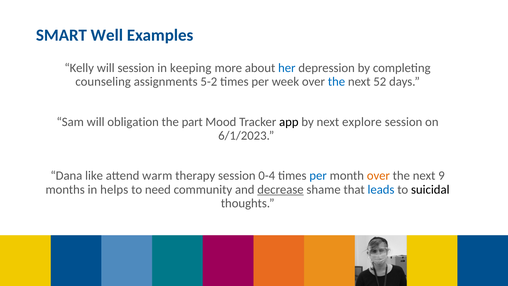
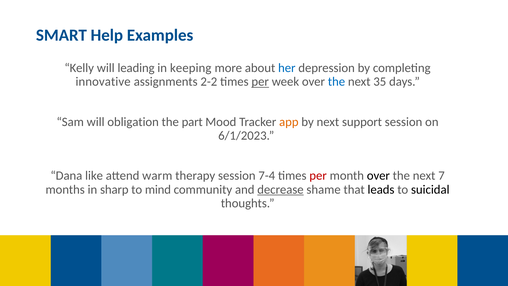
Well: Well -> Help (107, 35)
will session: session -> leading (136, 68)
counseling: counseling -> innovative (103, 82)
5-2: 5-2 -> 2-2 (209, 82)
per underline: none -> present (260, 82)
52: 52 -> 35 (380, 82)
app colour: black -> orange (289, 122)
explore: explore -> support (362, 122)
0-4: 0-4 -> 7-4 (267, 176)
per colour: blue -> red (318, 176)
over colour: orange -> black (378, 176)
9: 9 -> 7 (441, 176)
helps: helps -> sharp (114, 189)
need: need -> mind (158, 189)
leads colour: blue -> black (381, 189)
